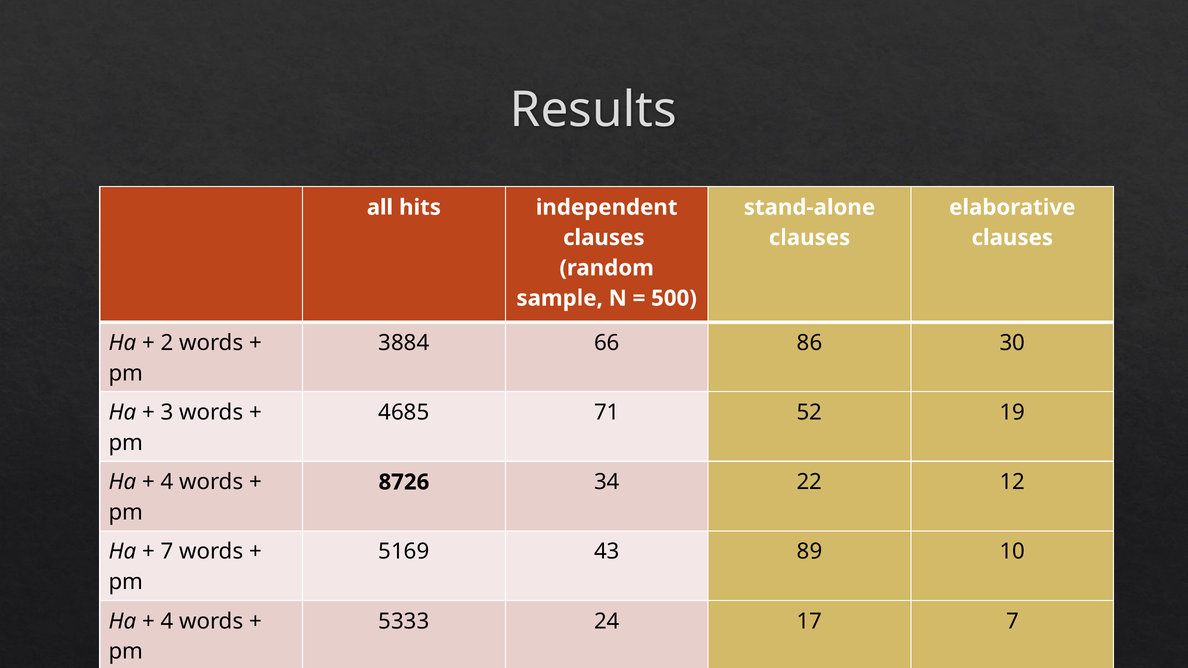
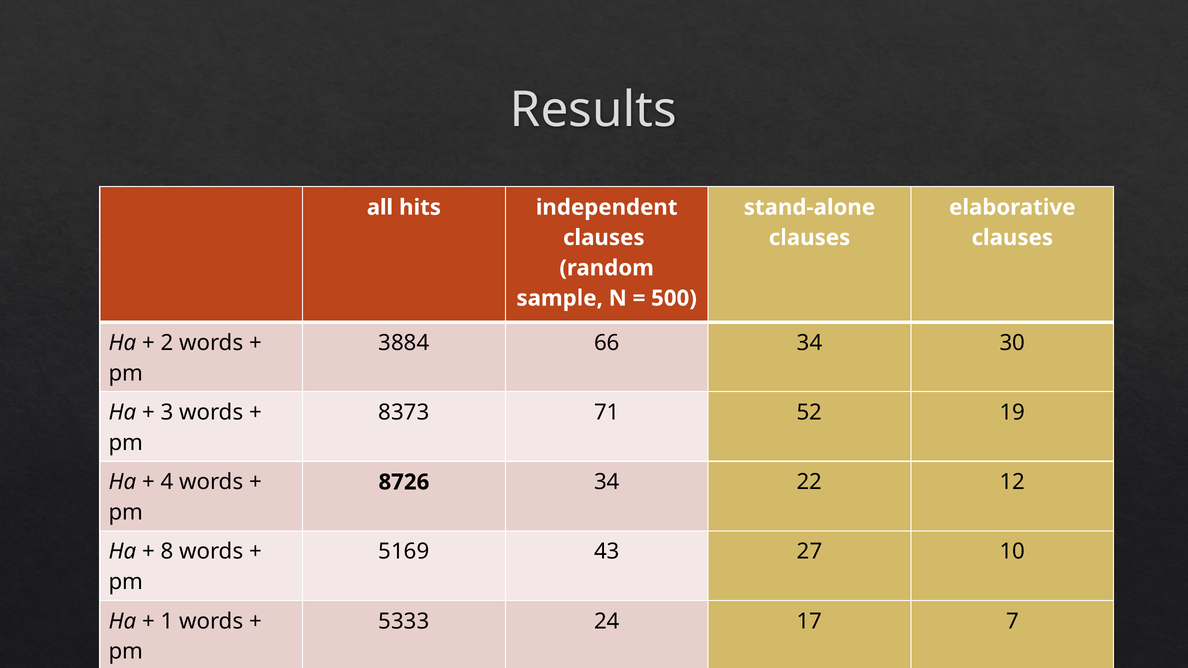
66 86: 86 -> 34 (810, 343)
4685: 4685 -> 8373 (404, 413)
7: 7 -> 8 (167, 552)
89: 89 -> 27 (810, 552)
4: 4 -> 1 (167, 621)
